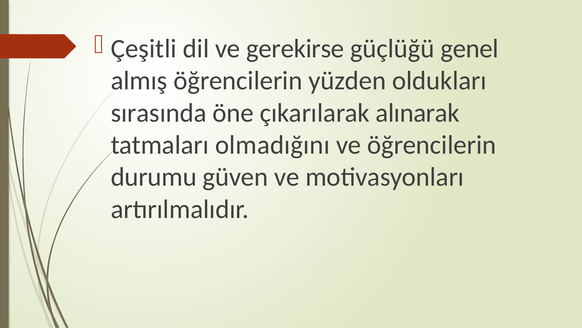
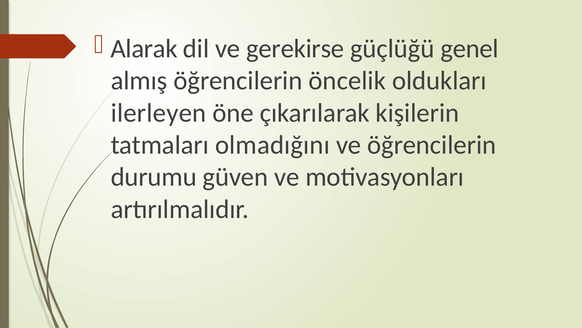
Çeşitli: Çeşitli -> Alarak (144, 49)
yüzden: yüzden -> öncelik (347, 81)
sırasında: sırasında -> ilerleyen (158, 113)
alınarak: alınarak -> kişilerin (417, 113)
